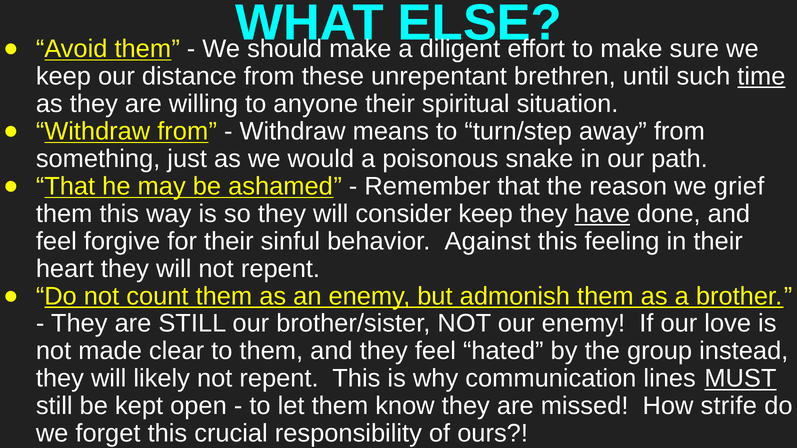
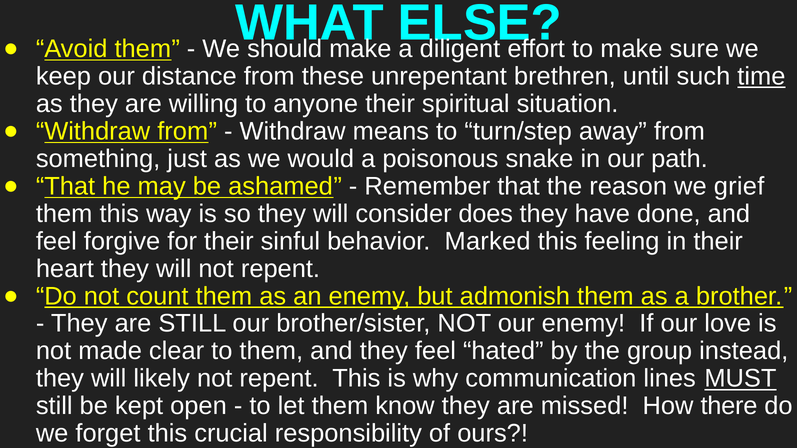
consider keep: keep -> does (486, 214)
have underline: present -> none (602, 214)
Against: Against -> Marked (488, 241)
strife: strife -> there (729, 406)
